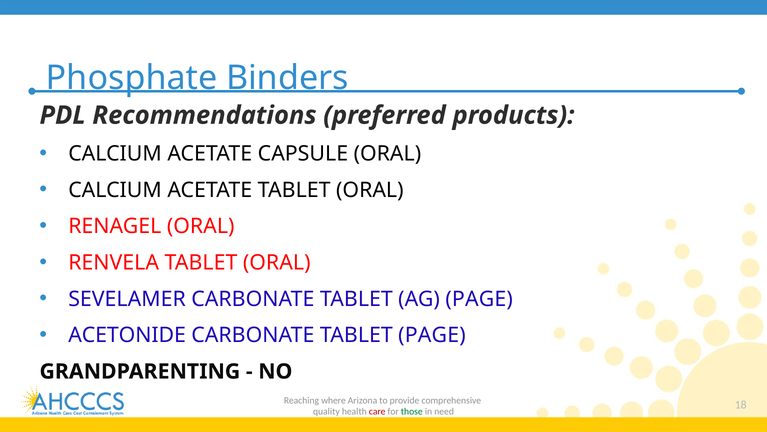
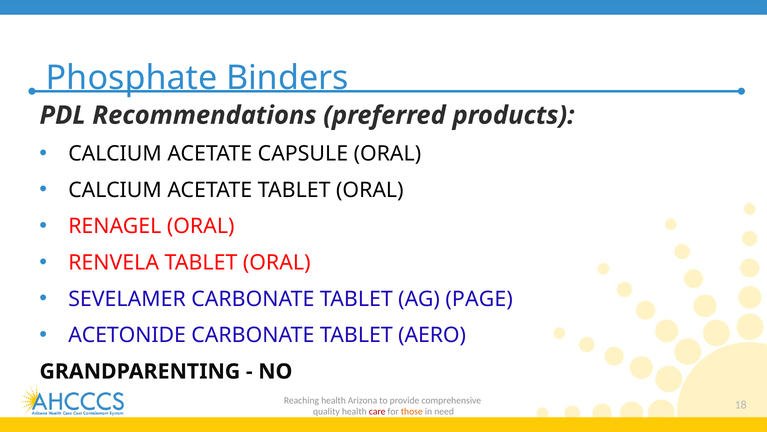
TABLET PAGE: PAGE -> AERO (432, 335)
Reaching where: where -> health (334, 400)
those colour: green -> orange (412, 411)
